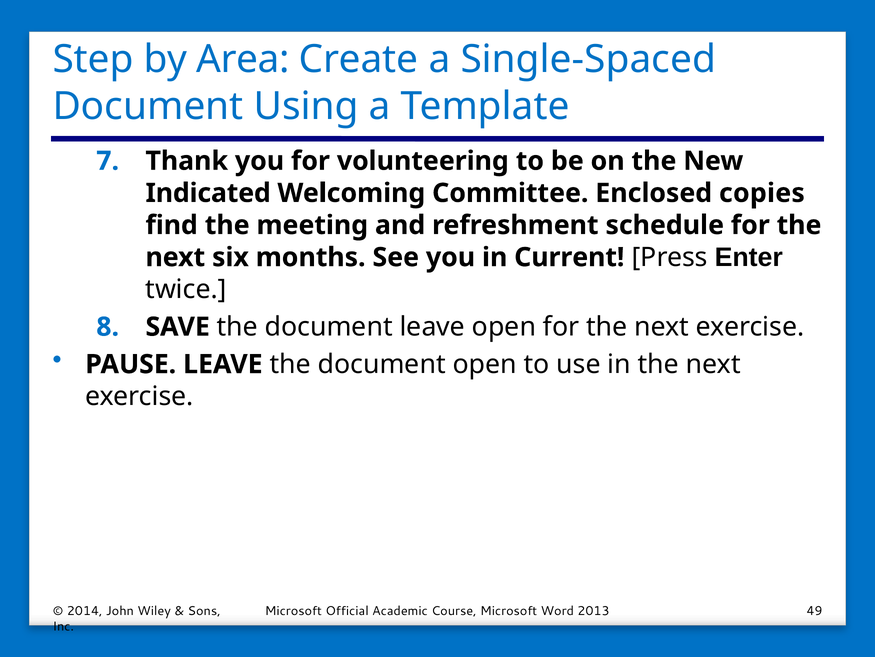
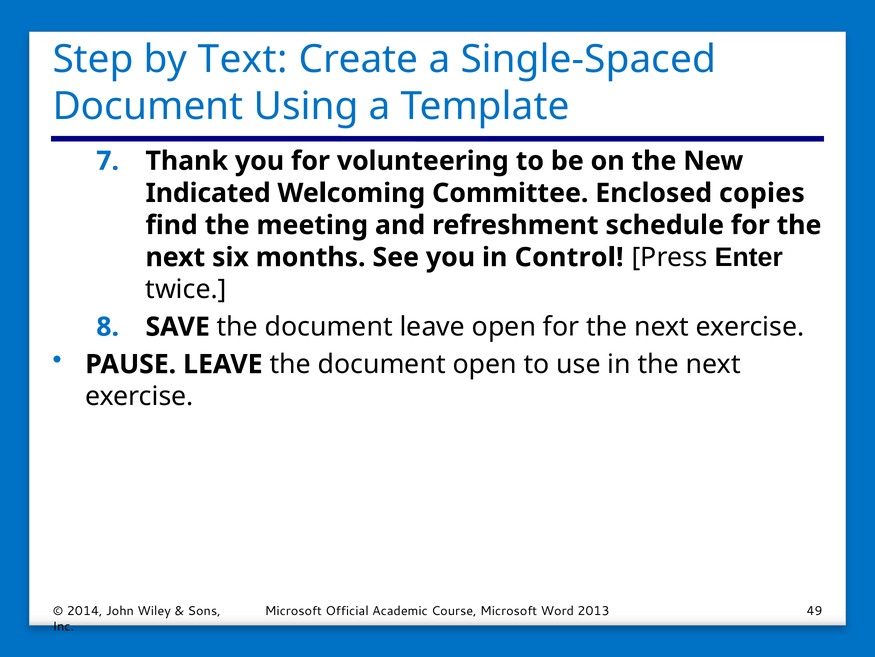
Area: Area -> Text (243, 60)
Current: Current -> Control (569, 257)
